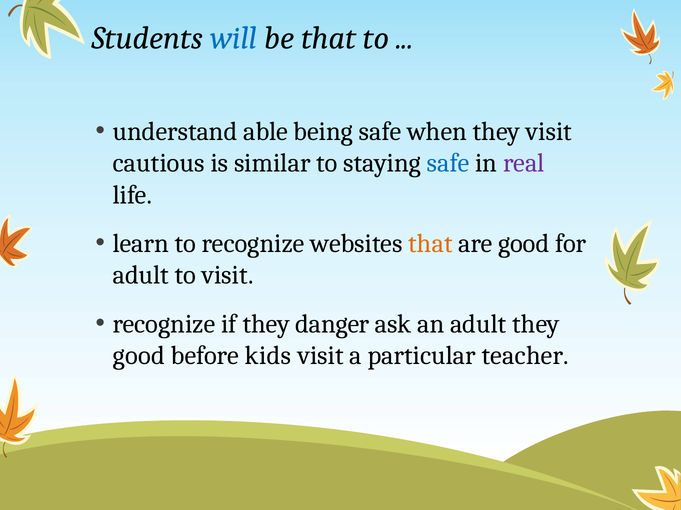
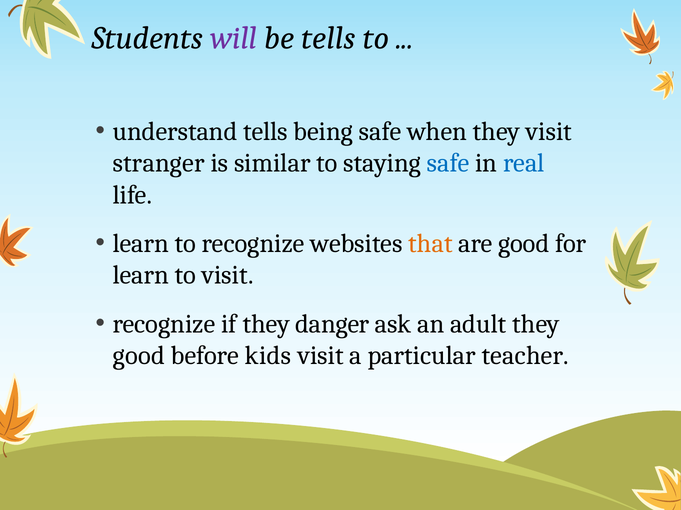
will colour: blue -> purple (234, 38)
be that: that -> tells (328, 38)
understand able: able -> tells (266, 132)
cautious: cautious -> stranger (159, 163)
real colour: purple -> blue (524, 163)
adult: adult -> learn (141, 276)
